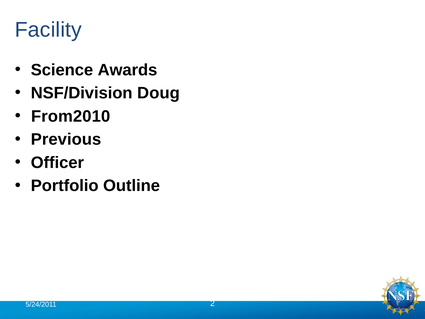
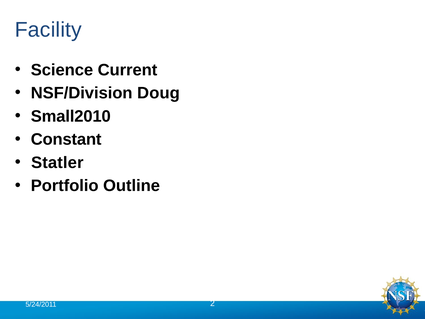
Awards: Awards -> Current (128, 70)
From2010: From2010 -> Small2010 (71, 116)
Previous: Previous -> Constant (66, 139)
Officer: Officer -> Statler (57, 163)
